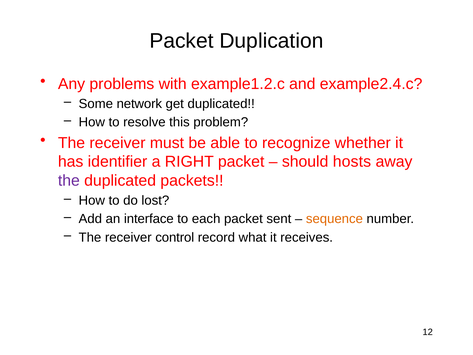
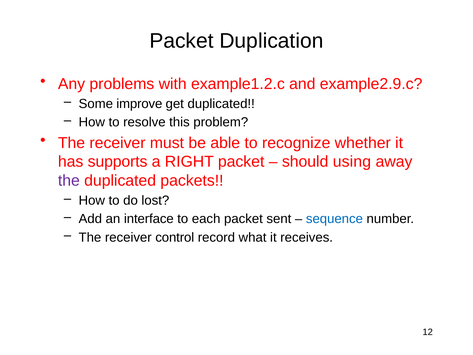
example2.4.c: example2.4.c -> example2.9.c (371, 84)
network: network -> improve (139, 104)
identifier: identifier -> supports (118, 162)
hosts: hosts -> using (352, 162)
sequence colour: orange -> blue (334, 219)
